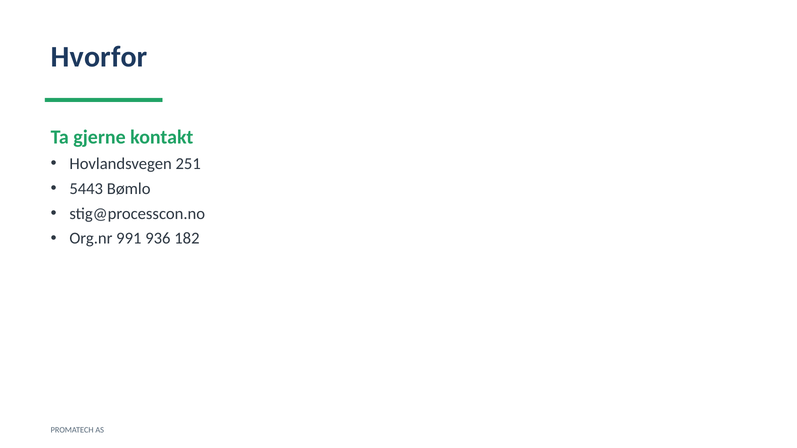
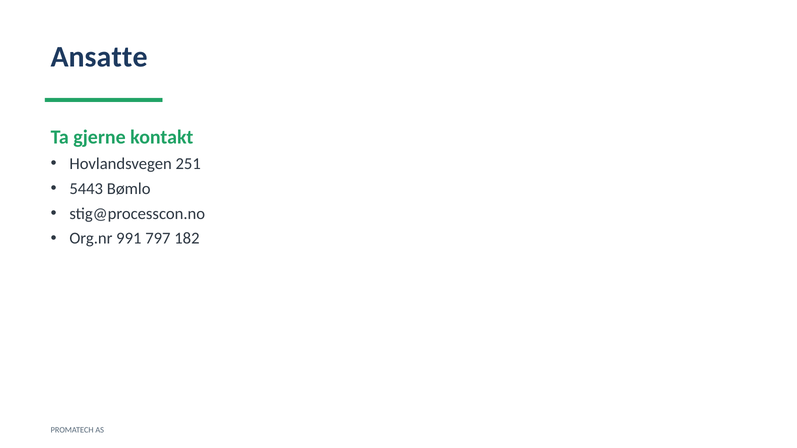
Hvorfor: Hvorfor -> Ansatte (99, 57)
936: 936 -> 797 (158, 239)
